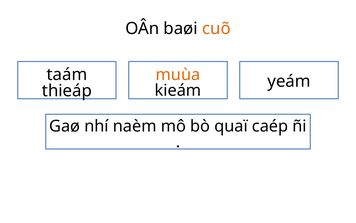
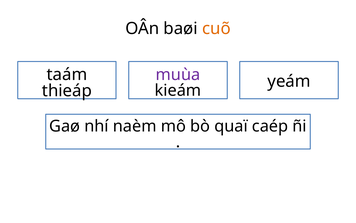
muùa colour: orange -> purple (178, 75)
